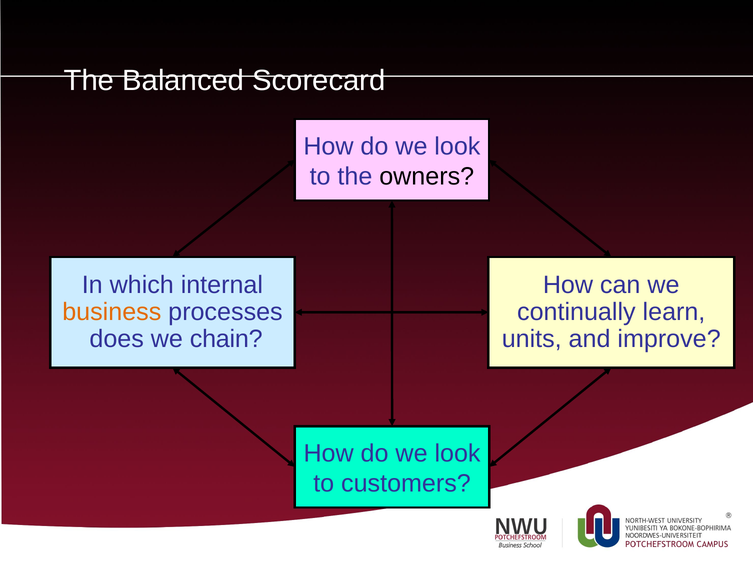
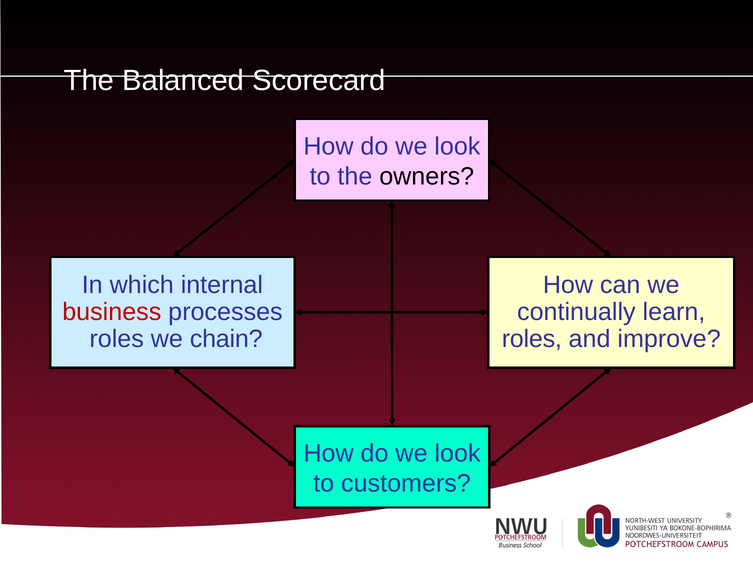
business colour: orange -> red (112, 313)
does: does -> roles (117, 340)
units: units -> roles (532, 340)
